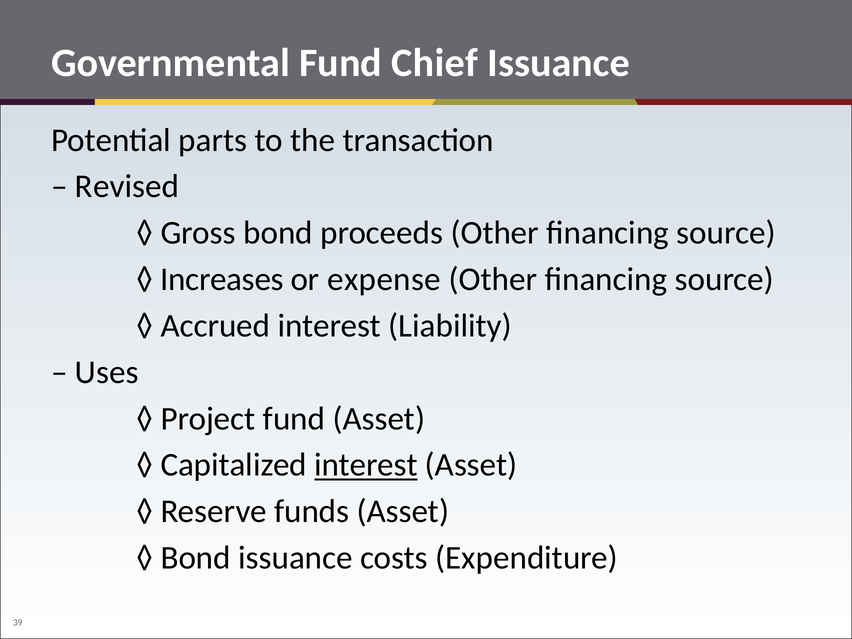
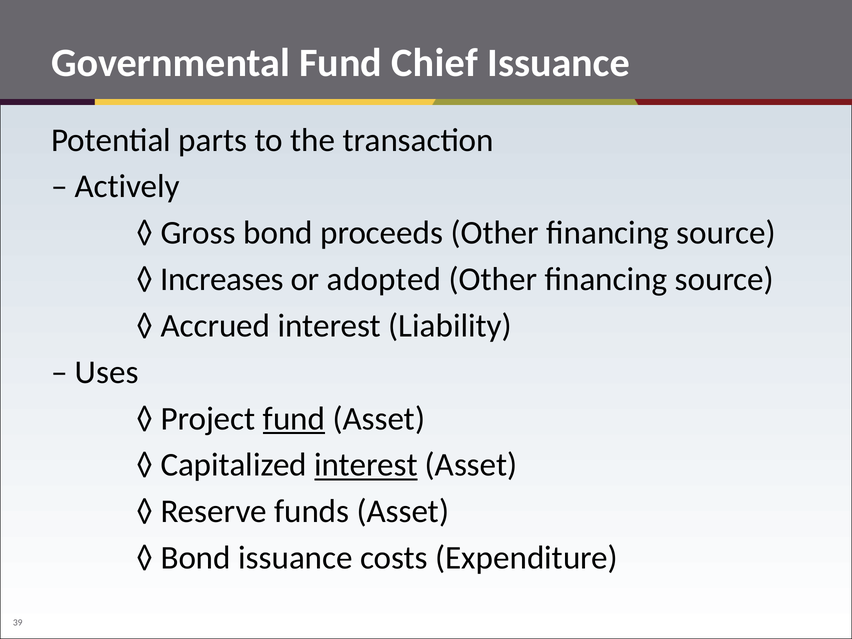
Revised: Revised -> Actively (127, 186)
expense: expense -> adopted (384, 279)
fund underline: none -> present (294, 419)
